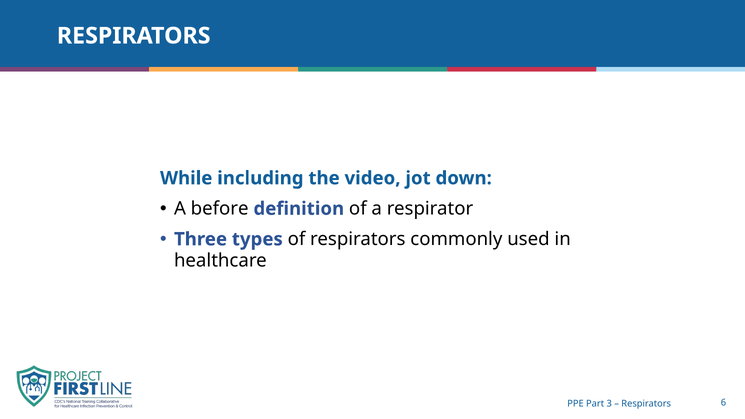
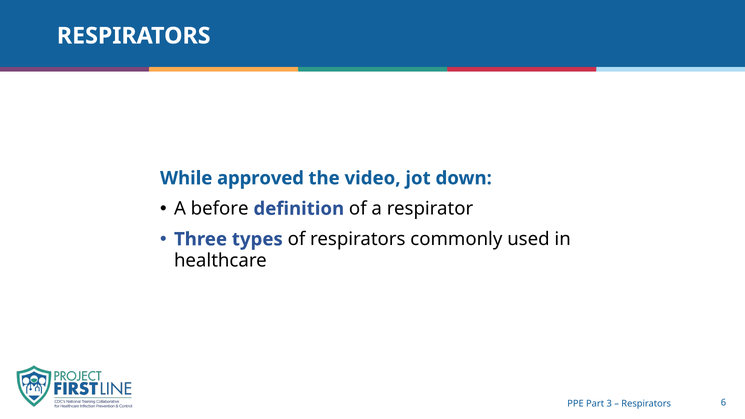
including: including -> approved (260, 178)
